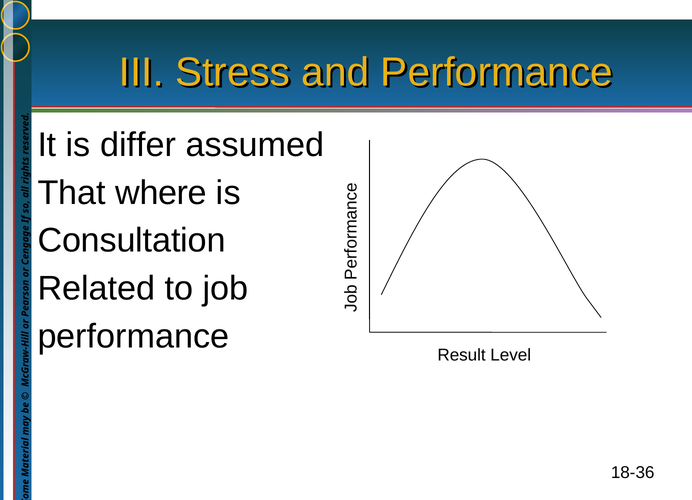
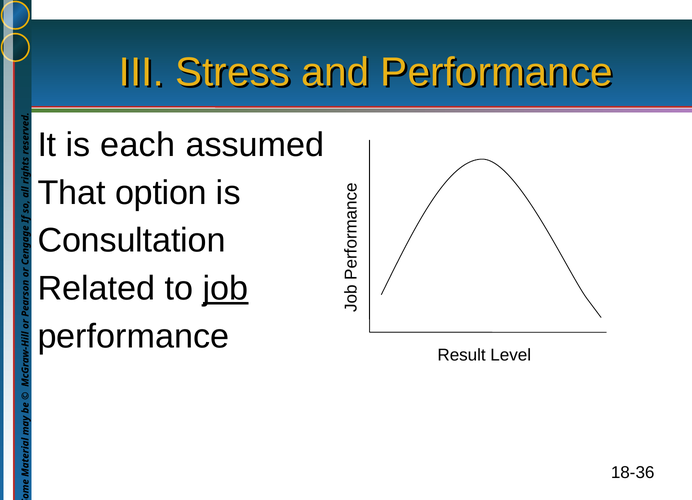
differ: differ -> each (138, 145)
where: where -> option (161, 193)
job underline: none -> present (226, 288)
